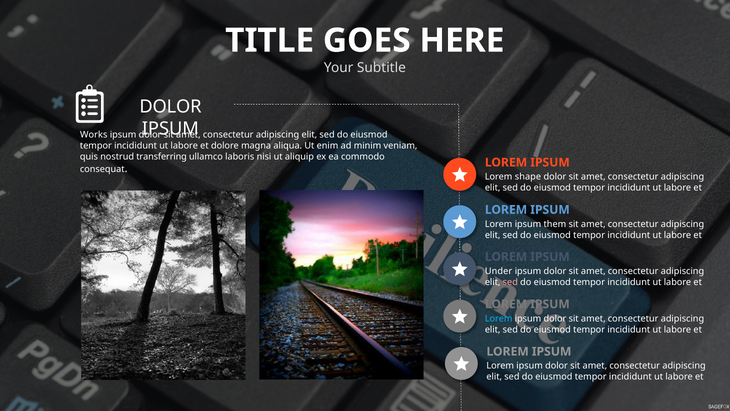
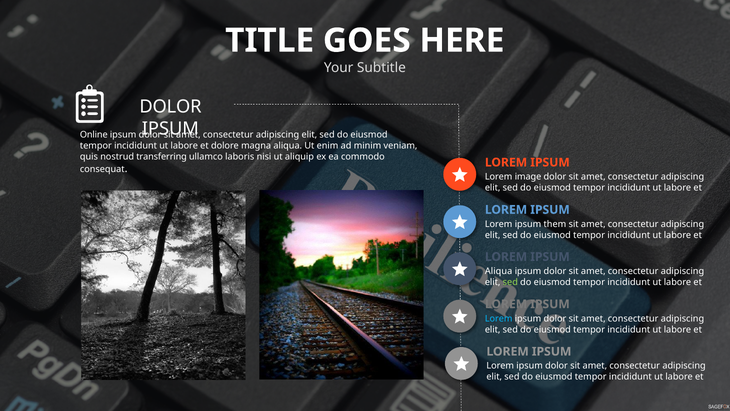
Works: Works -> Online (94, 135)
shape: shape -> image (528, 177)
Under: Under -> Aliqua (499, 271)
sed colour: pink -> light green (510, 282)
